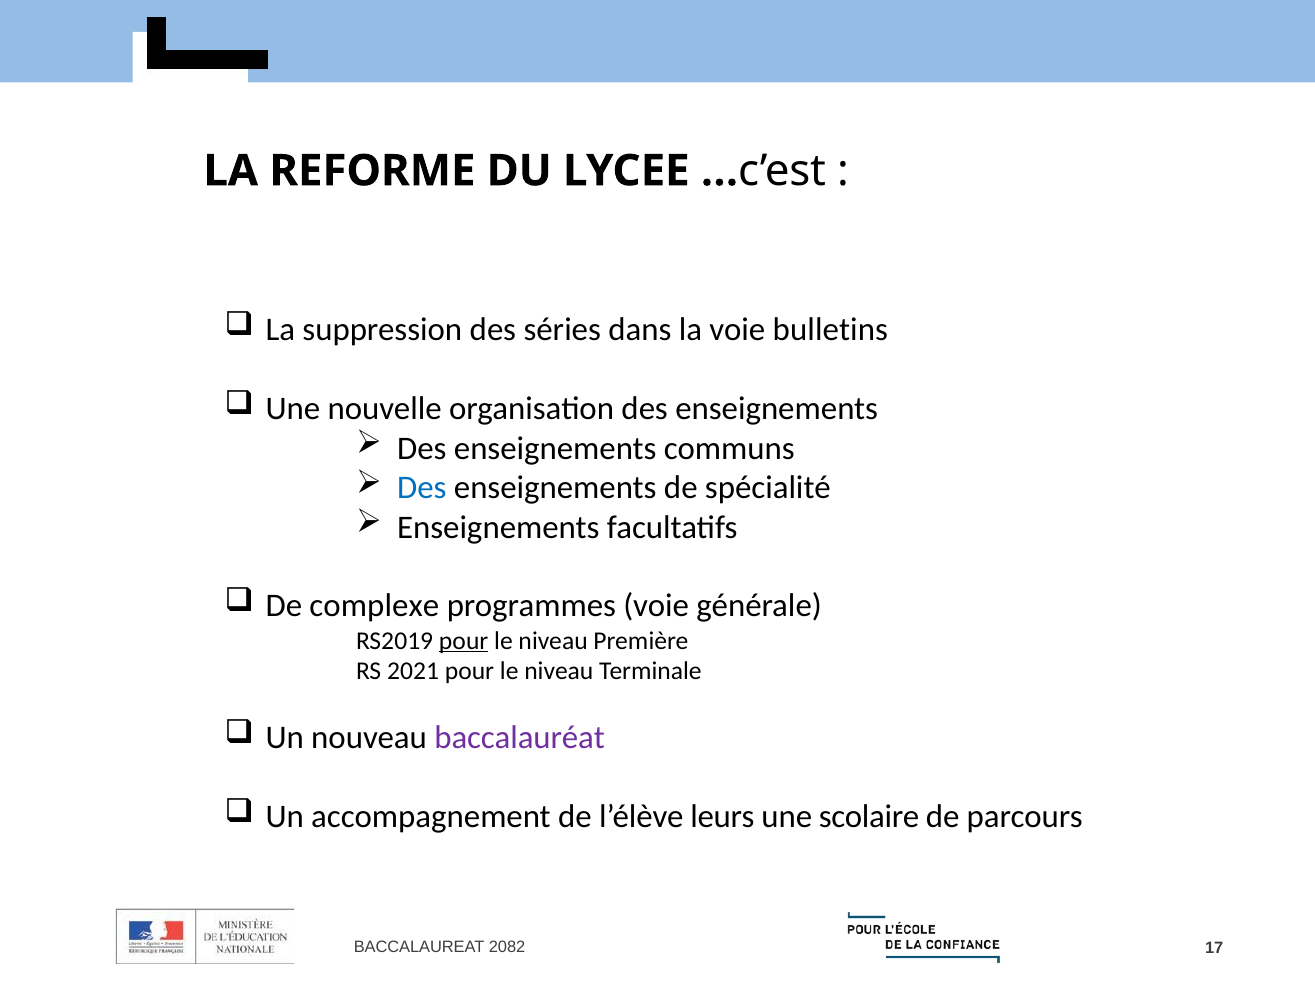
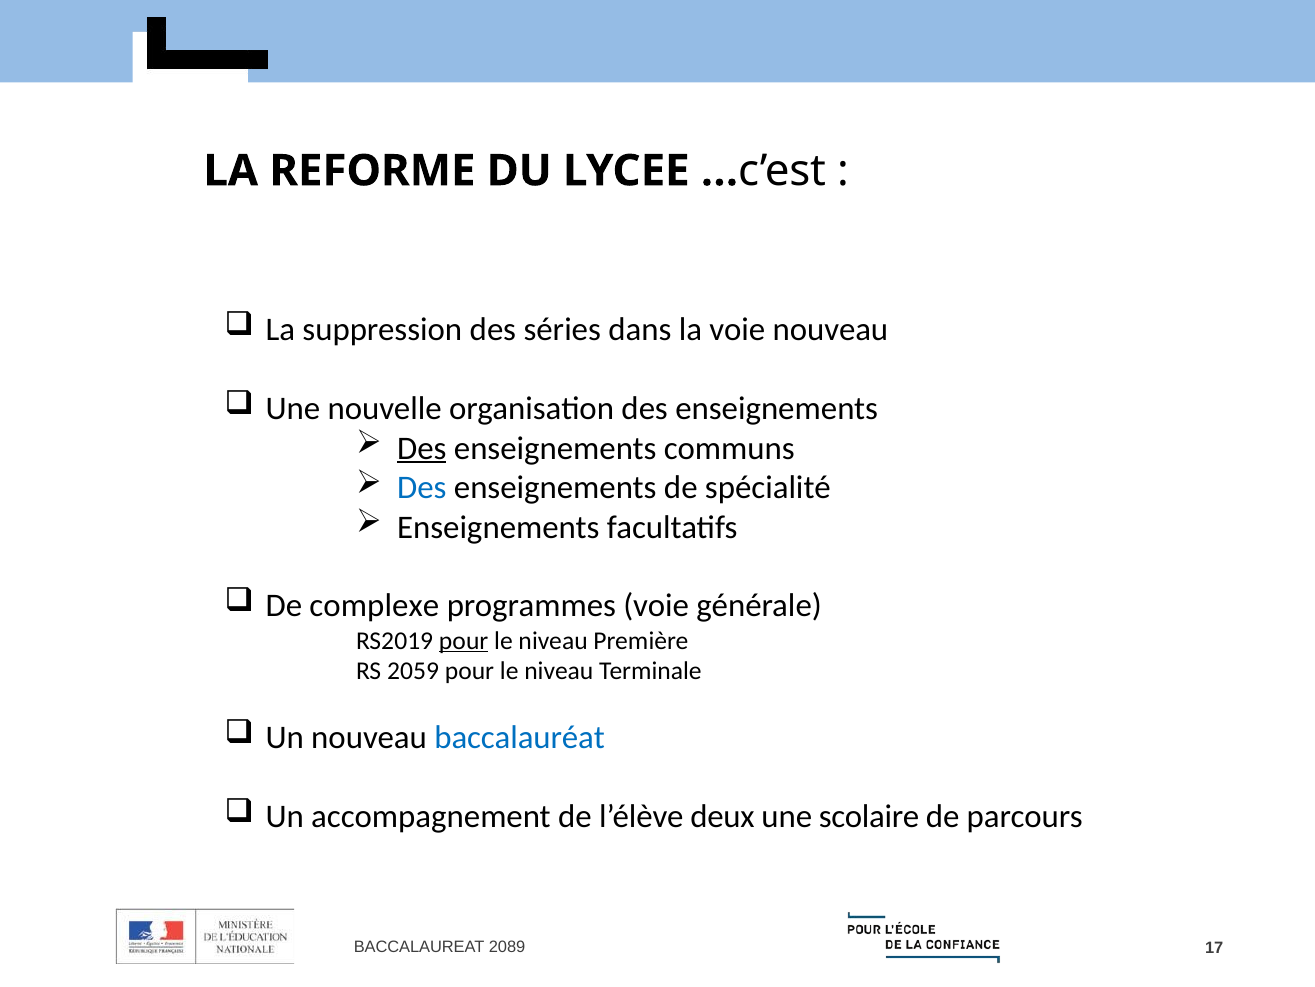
voie bulletins: bulletins -> nouveau (830, 329)
Des underline: none -> present (422, 448)
2021: 2021 -> 2059 (413, 671)
baccalauréat colour: purple -> blue (520, 737)
leurs: leurs -> deux (723, 816)
2082: 2082 -> 2089 (507, 946)
